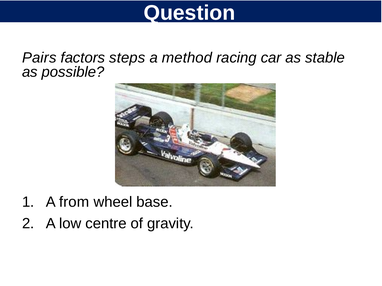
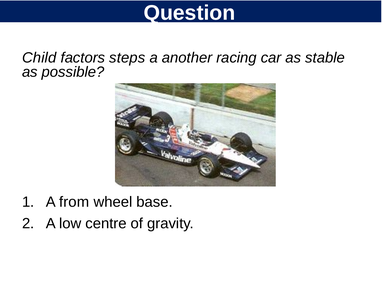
Pairs: Pairs -> Child (39, 58)
method: method -> another (187, 58)
